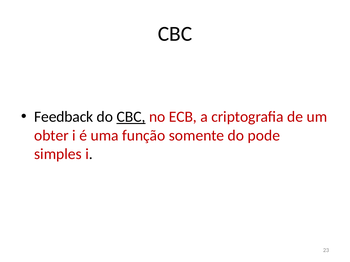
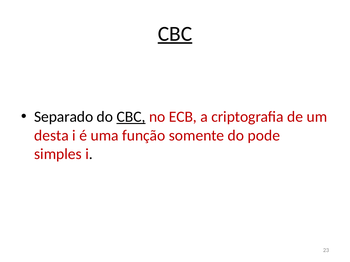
CBC underline: none -> present (175, 34)
Feedback: Feedback -> Separado (64, 117)
obter: obter -> desta (51, 136)
